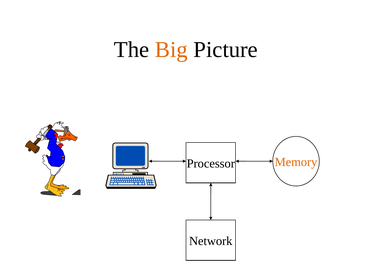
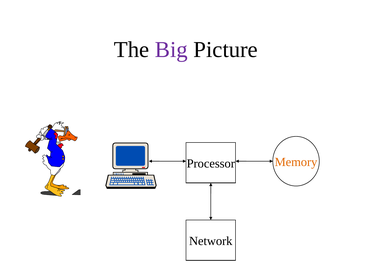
Big colour: orange -> purple (171, 50)
